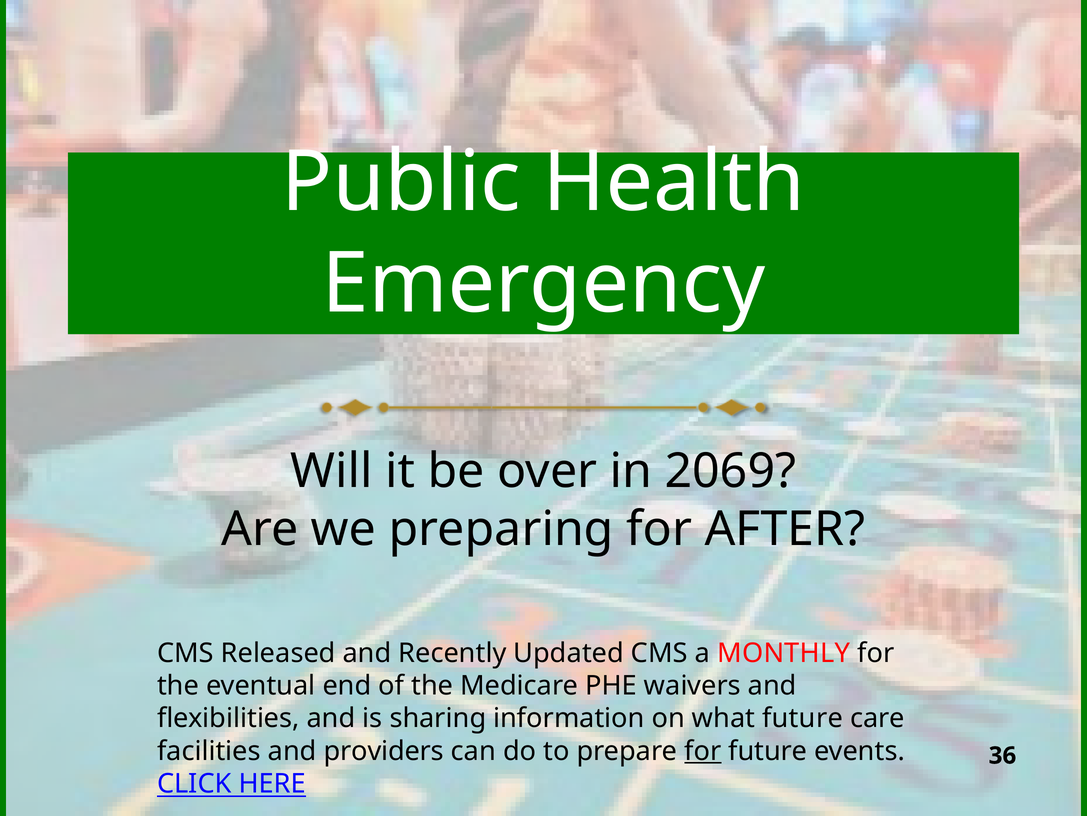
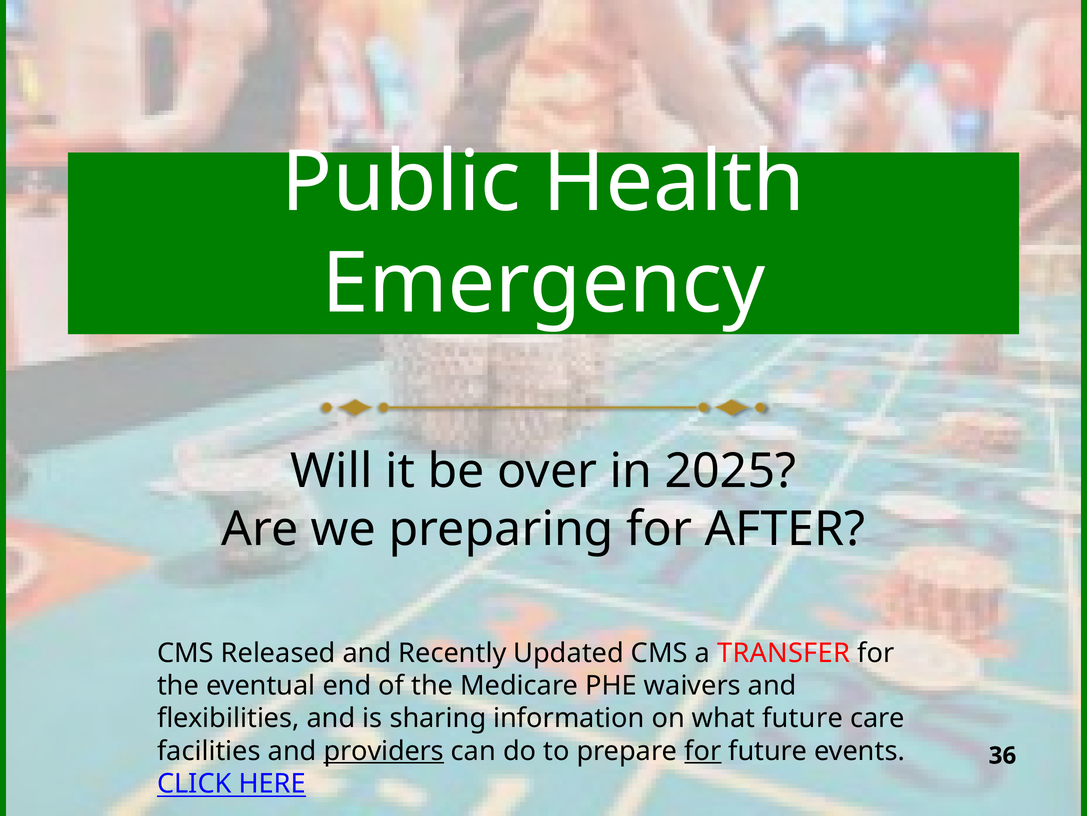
2069: 2069 -> 2025 (730, 471)
MONTHLY: MONTHLY -> TRANSFER (784, 653)
providers underline: none -> present (384, 750)
